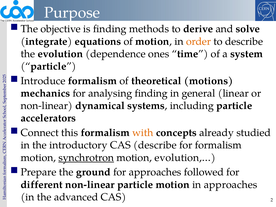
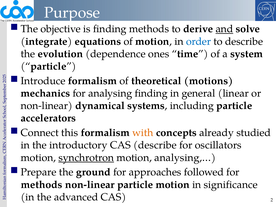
and underline: none -> present (224, 29)
order colour: orange -> blue (198, 41)
for formalism: formalism -> oscillators (218, 145)
evolution,…: evolution,… -> analysing,… (185, 158)
different: different -> methods (42, 185)
in approaches: approaches -> significance (231, 185)
